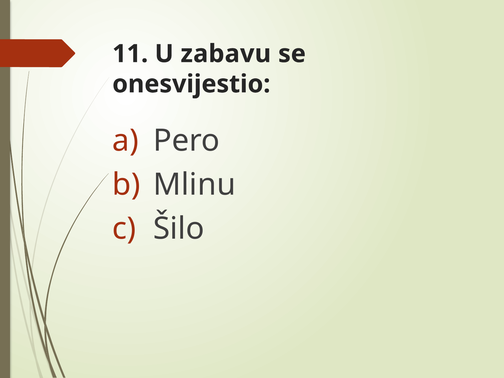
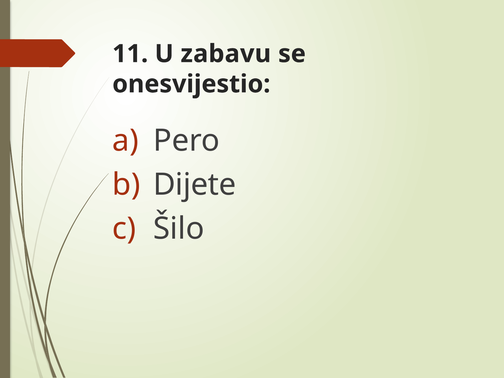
Mlinu: Mlinu -> Dijete (195, 185)
